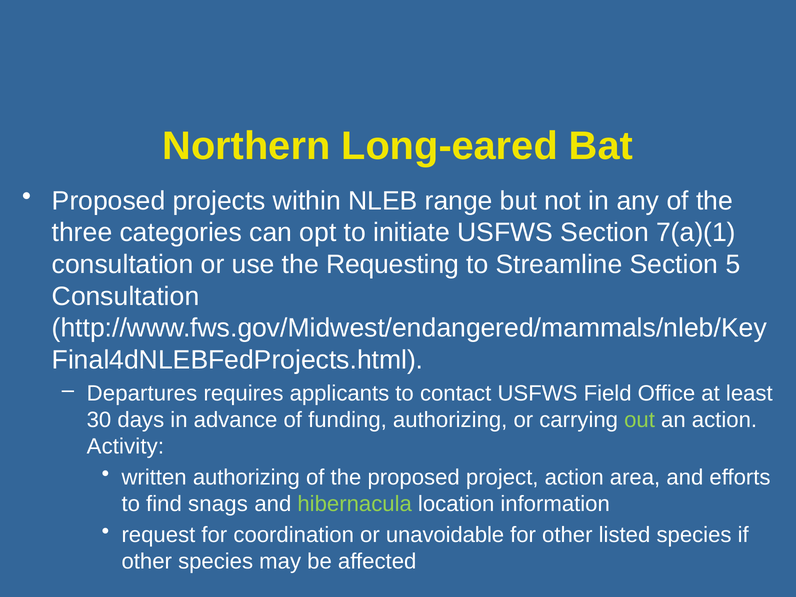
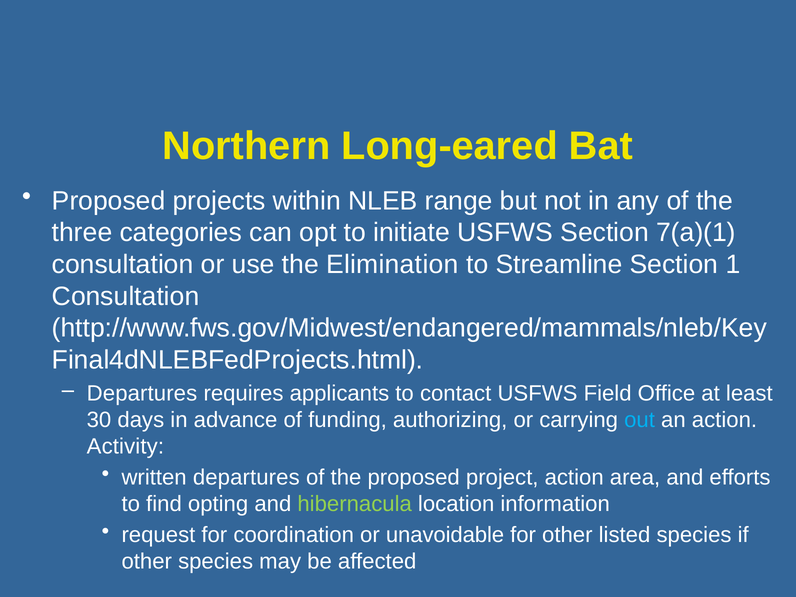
Requesting: Requesting -> Elimination (392, 265)
5: 5 -> 1 (733, 265)
out colour: light green -> light blue (640, 420)
written authorizing: authorizing -> departures (246, 477)
snags: snags -> opting (218, 504)
